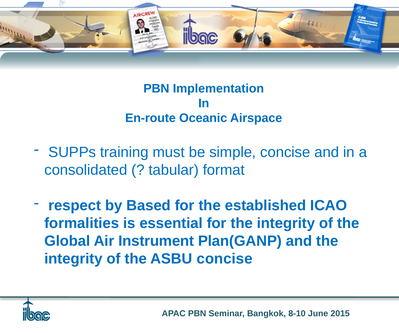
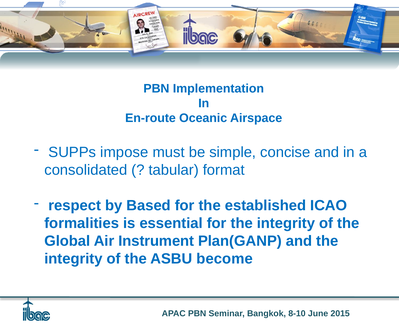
training: training -> impose (124, 152)
ASBU concise: concise -> become (225, 258)
